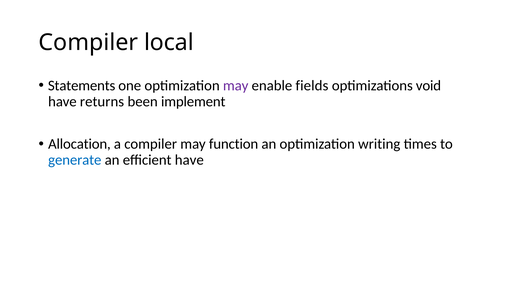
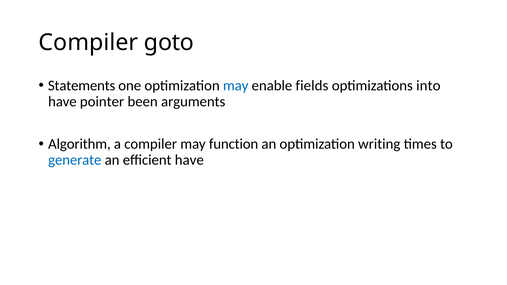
local: local -> goto (169, 43)
may colour: purple -> blue (236, 86)
void: void -> into (428, 86)
returns: returns -> pointer (102, 102)
implement: implement -> arguments (193, 102)
Allocation: Allocation -> Algorithm (79, 144)
